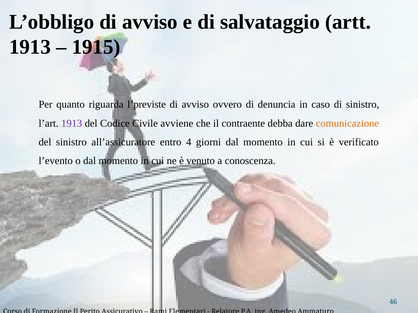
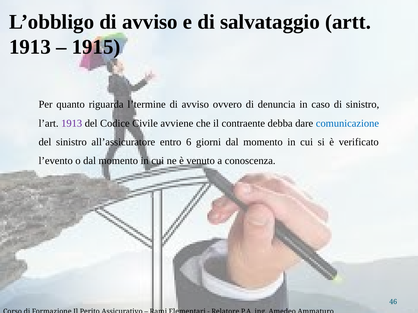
l’previste: l’previste -> l’termine (147, 105)
comunicazione colour: orange -> blue (347, 123)
4: 4 -> 6 (189, 142)
